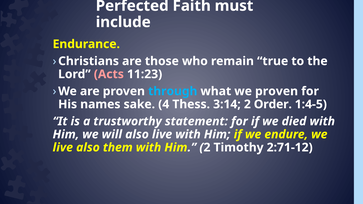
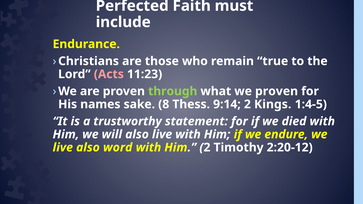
through colour: light blue -> light green (173, 91)
4: 4 -> 8 (164, 104)
3:14: 3:14 -> 9:14 (227, 104)
Order: Order -> Kings (273, 104)
them: them -> word (118, 148)
2:71-12: 2:71-12 -> 2:20-12 (290, 148)
